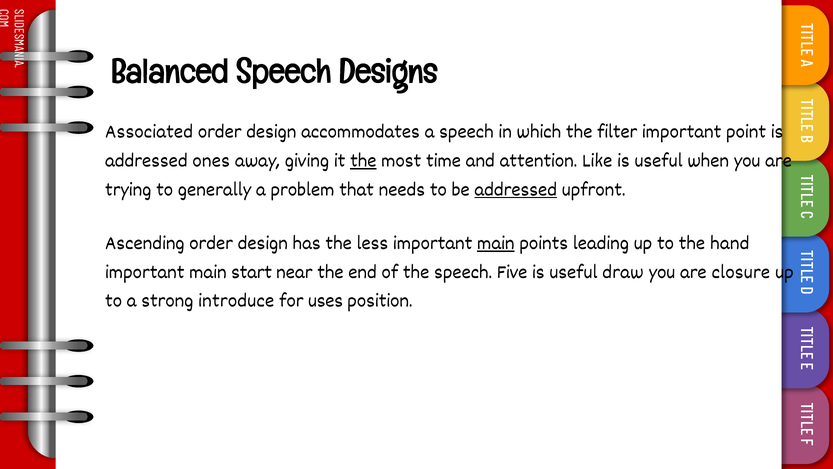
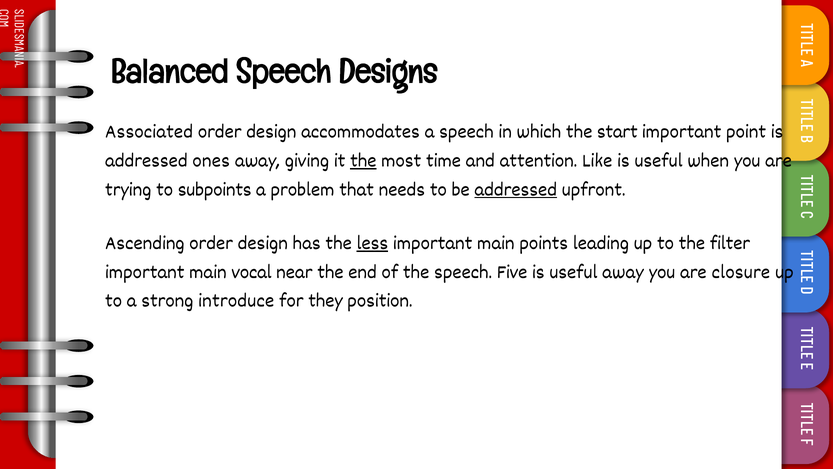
filter: filter -> start (617, 131)
generally: generally -> subpoints (215, 188)
less underline: none -> present (372, 242)
main underline: present -> none (496, 242)
hand: hand -> filter (730, 242)
start: start -> vocal (252, 271)
useful draw: draw -> away (623, 271)
uses: uses -> they (326, 300)
